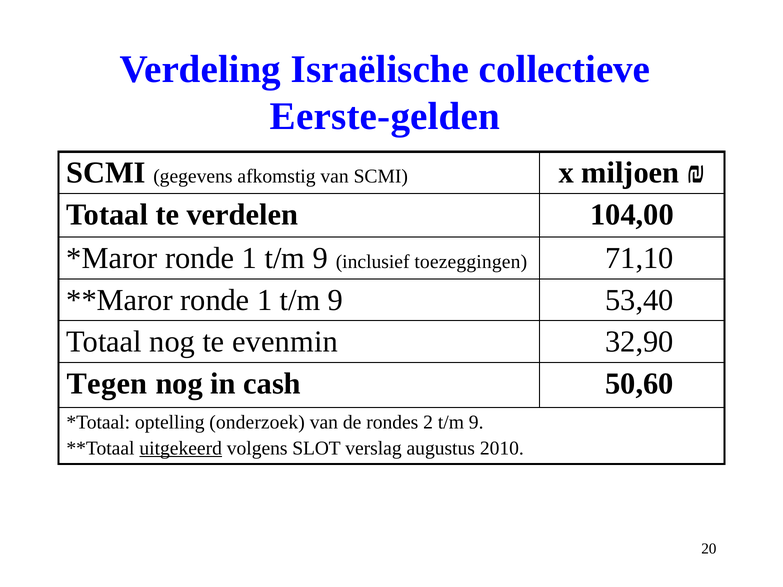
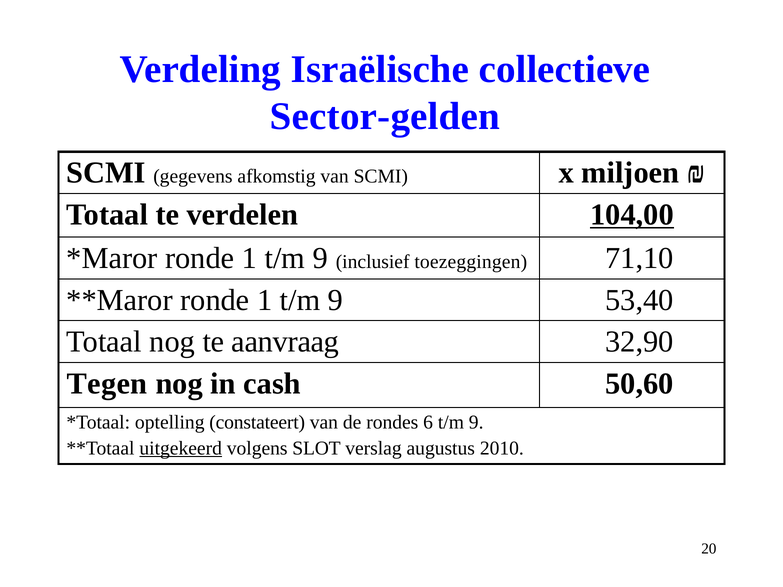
Eerste-gelden: Eerste-gelden -> Sector-gelden (385, 116)
104,00 underline: none -> present (632, 215)
evenmin: evenmin -> aanvraag (285, 342)
onderzoek: onderzoek -> constateert (257, 423)
2: 2 -> 6 (428, 423)
